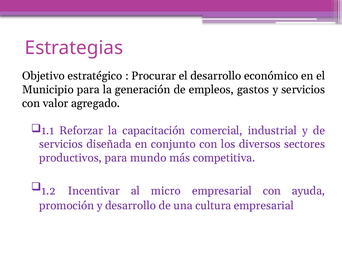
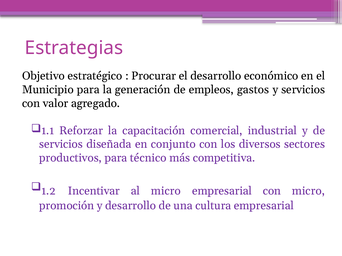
mundo: mundo -> técnico (148, 158)
con ayuda: ayuda -> micro (308, 191)
